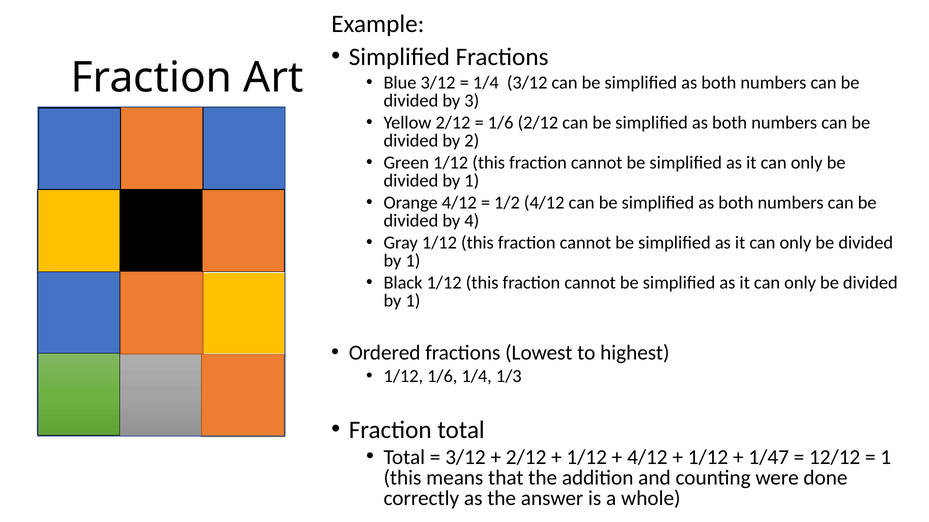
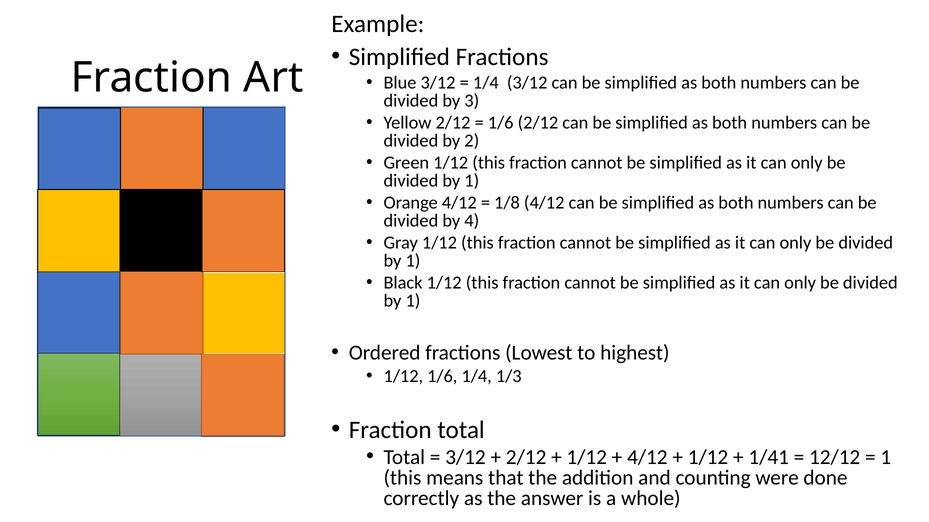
1/2: 1/2 -> 1/8 (507, 203)
1/47: 1/47 -> 1/41 (769, 458)
